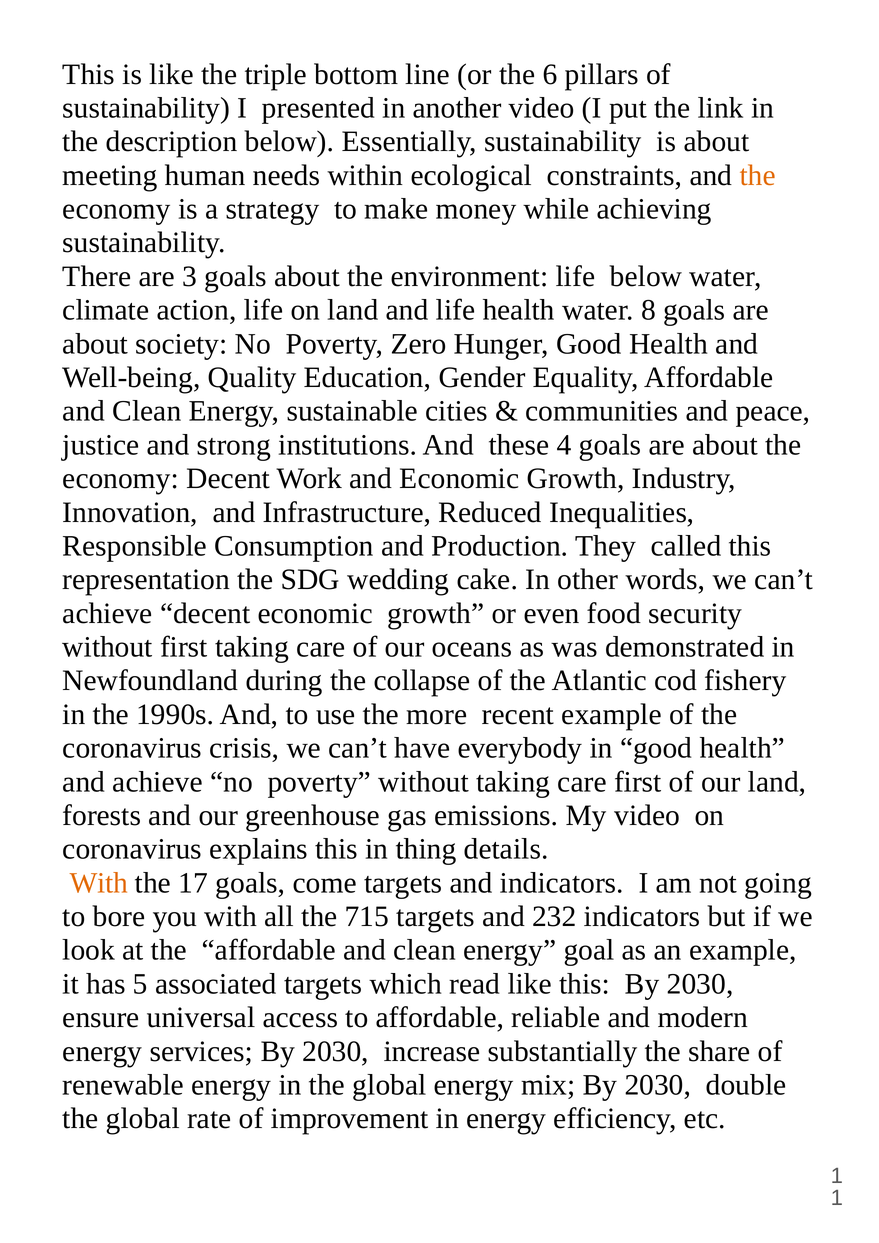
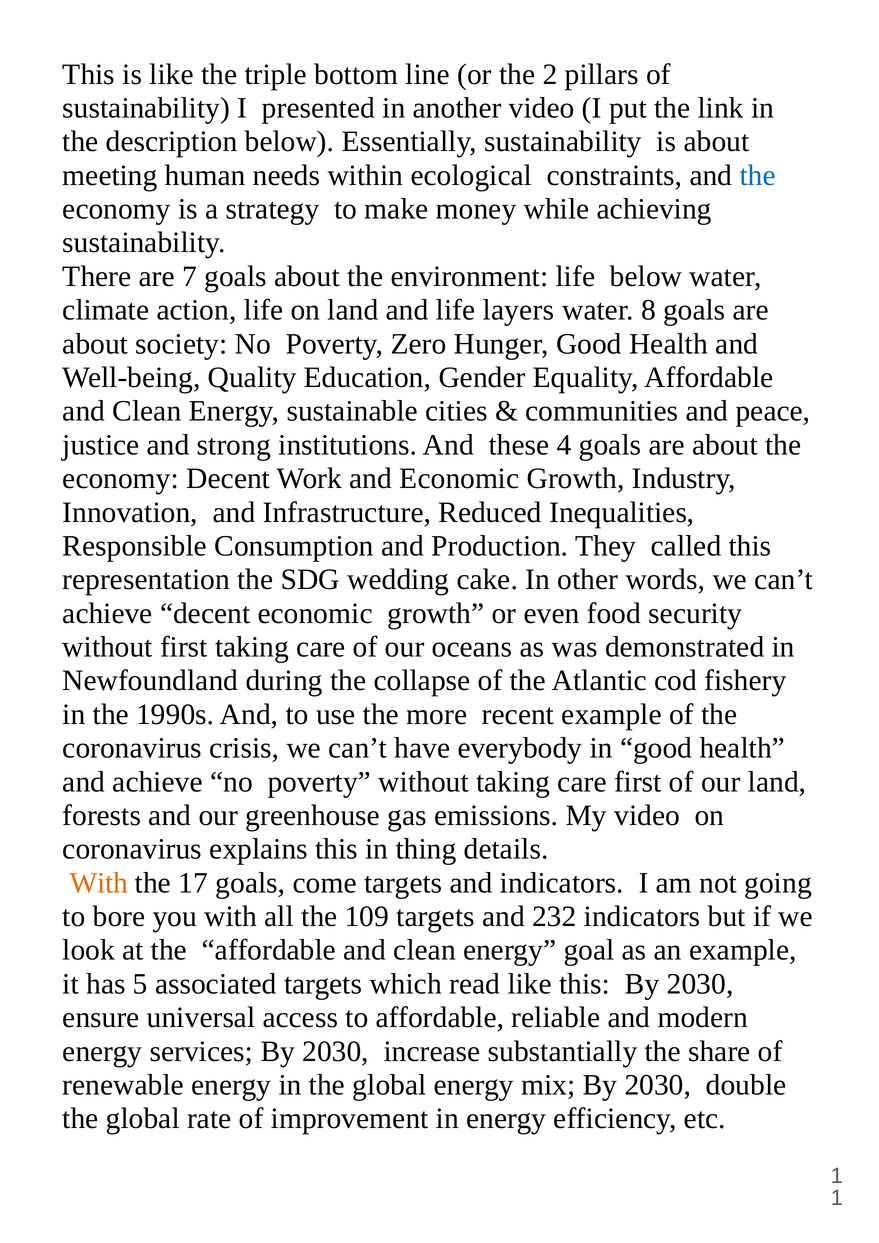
6: 6 -> 2 (550, 74)
the colour: orange -> blue (758, 175)
3: 3 -> 7 (189, 276)
life health: health -> layers (519, 310)
715: 715 -> 109 (367, 917)
